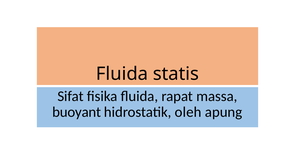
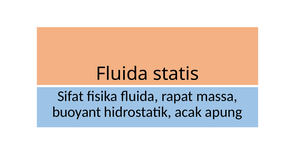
oleh: oleh -> acak (188, 112)
